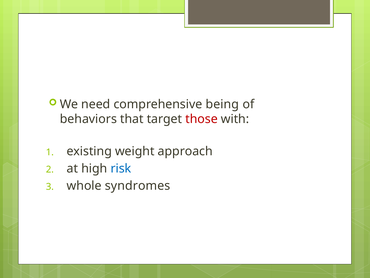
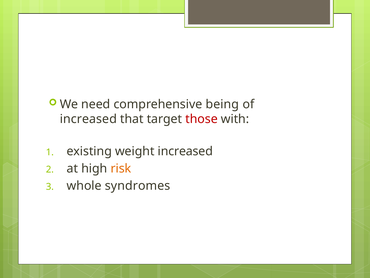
behaviors: behaviors -> increased (88, 119)
weight approach: approach -> increased (185, 151)
risk colour: blue -> orange (121, 168)
